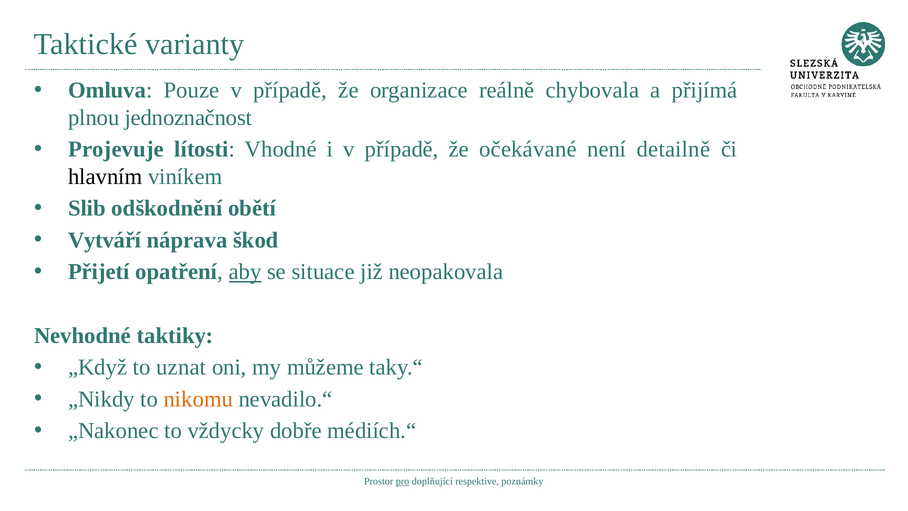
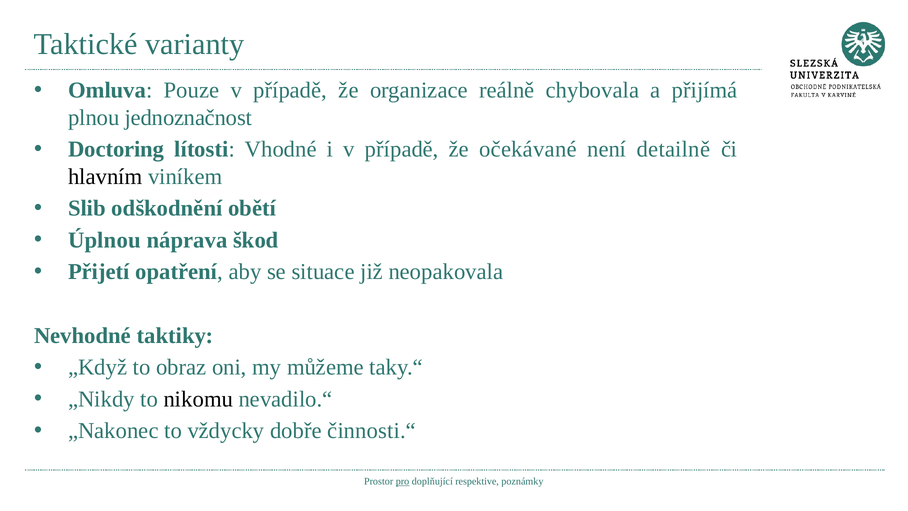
Projevuje: Projevuje -> Doctoring (116, 149)
Vytváří: Vytváří -> Úplnou (104, 240)
aby underline: present -> none (245, 272)
uznat: uznat -> obraz (181, 367)
nikomu colour: orange -> black (198, 399)
médiích.“: médiích.“ -> činnosti.“ (372, 431)
